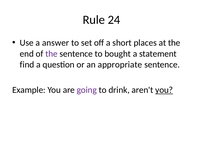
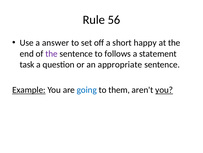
24: 24 -> 56 (114, 20)
places: places -> happy (145, 43)
bought: bought -> follows (118, 53)
find: find -> task (27, 64)
Example underline: none -> present (29, 90)
going colour: purple -> blue (87, 90)
drink: drink -> them (119, 90)
